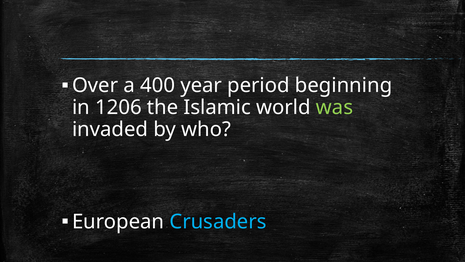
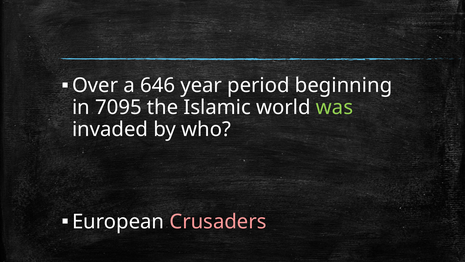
400: 400 -> 646 (158, 85)
1206: 1206 -> 7095 (118, 107)
Crusaders colour: light blue -> pink (218, 221)
